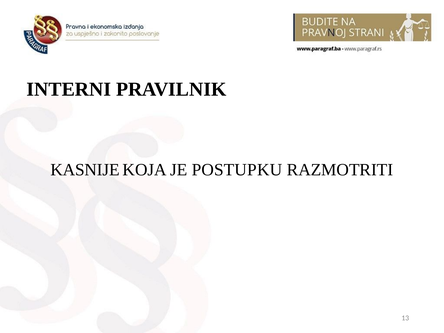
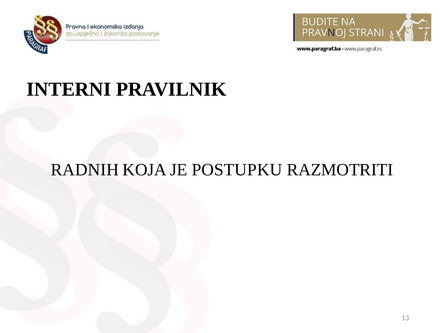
KASNIJE: KASNIJE -> RADNIH (85, 170)
